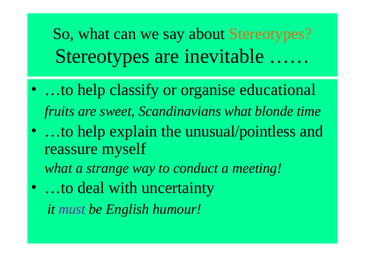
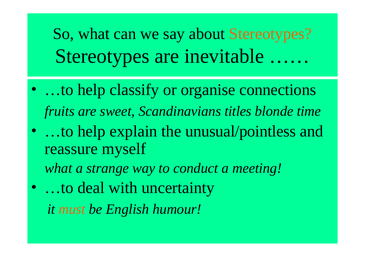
educational: educational -> connections (278, 90)
Scandinavians what: what -> titles (238, 111)
must colour: purple -> orange (72, 209)
